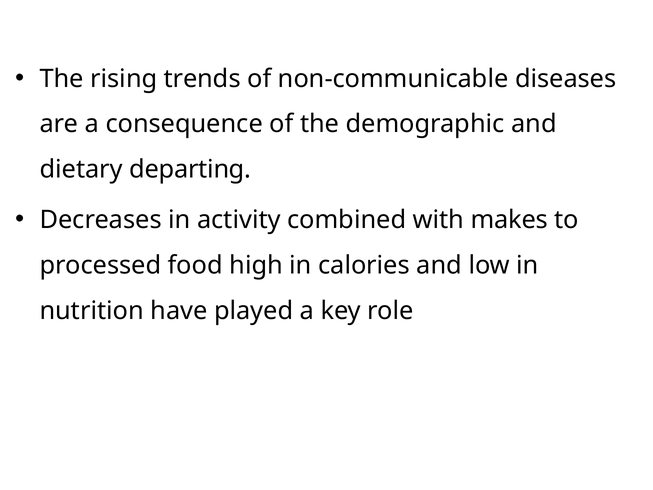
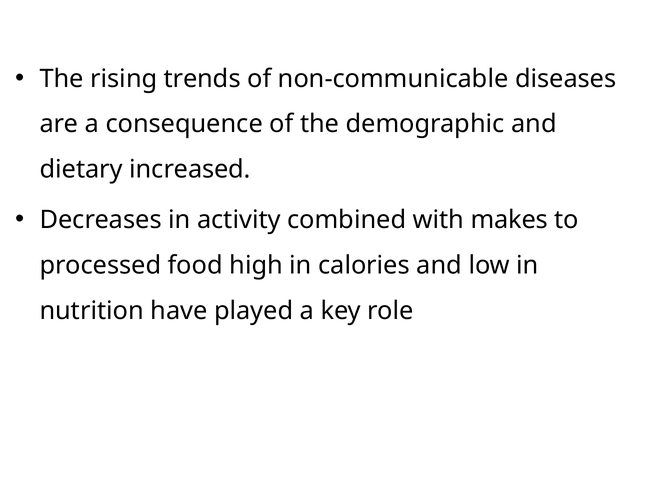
departing: departing -> increased (190, 169)
